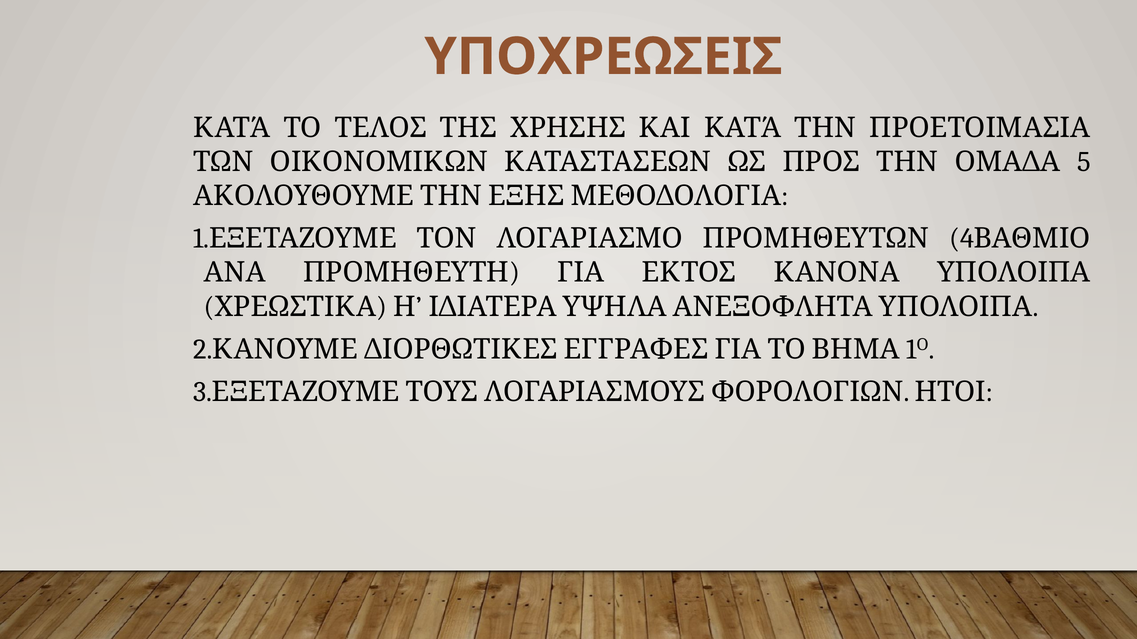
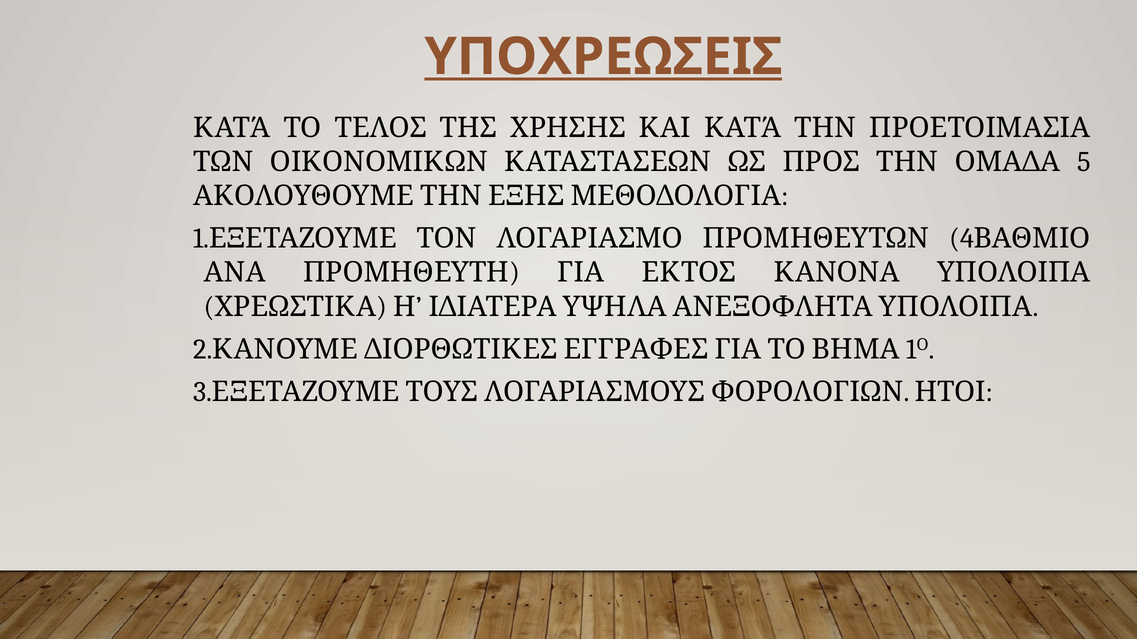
ΥΠΟΧΡΕΩΣΕΙΣ underline: none -> present (603, 57)
